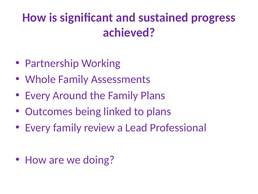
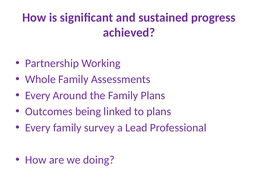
review: review -> survey (99, 127)
